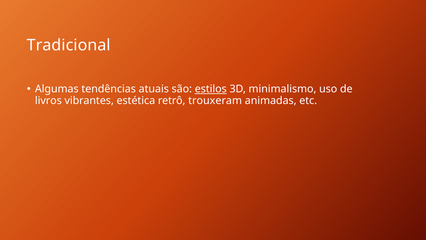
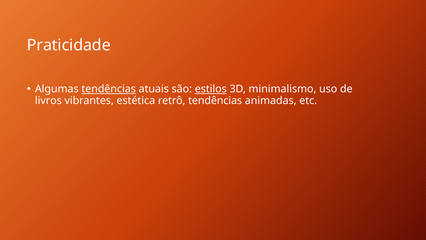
Tradicional: Tradicional -> Praticidade (69, 45)
tendências underline: none -> present (109, 89)
retrô trouxeram: trouxeram -> tendências (215, 100)
